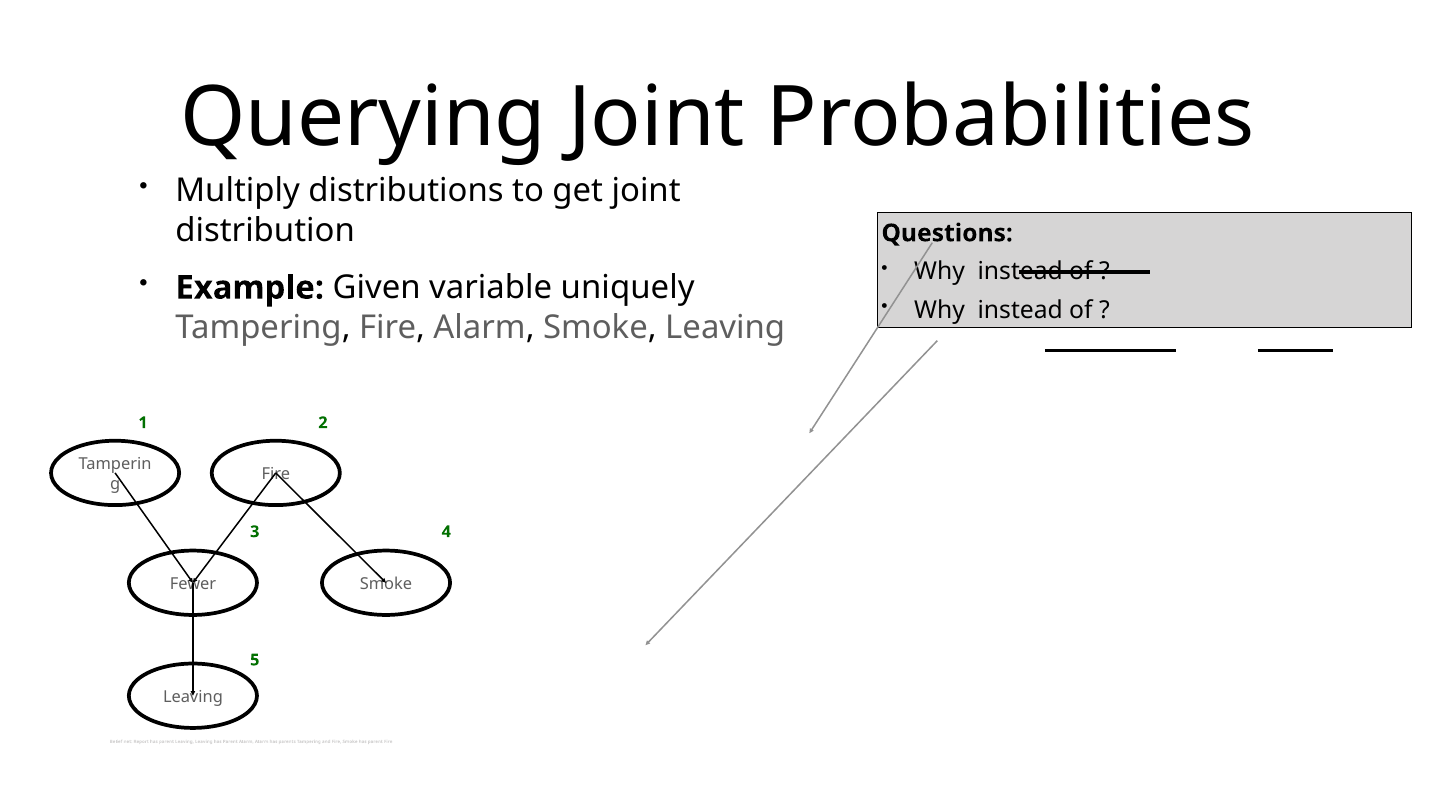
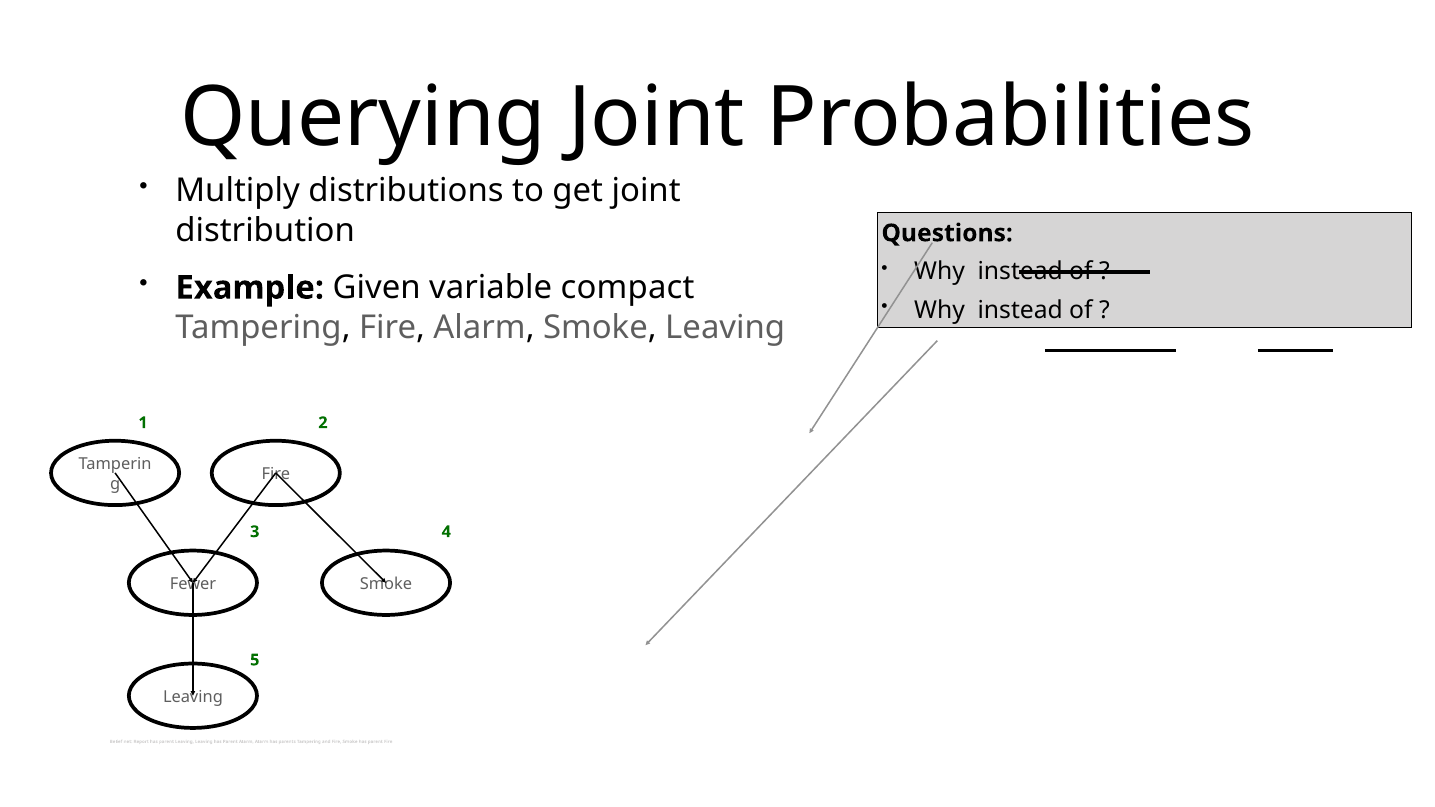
uniquely: uniquely -> compact (628, 288)
